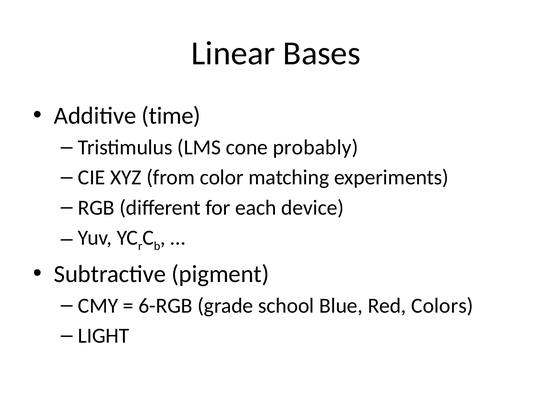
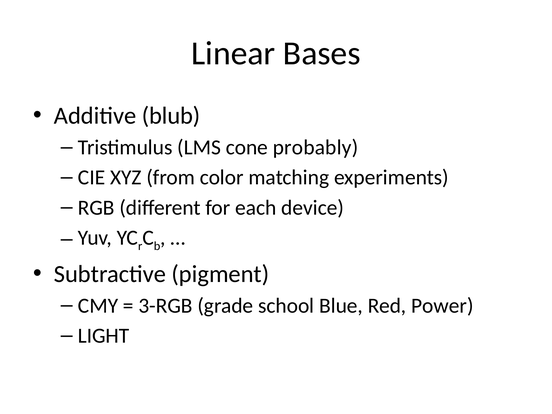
time: time -> blub (171, 116)
6-RGB: 6-RGB -> 3-RGB (166, 306)
Colors: Colors -> Power (442, 306)
